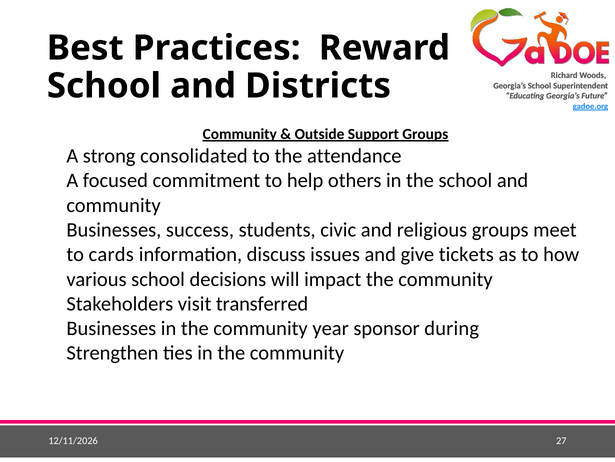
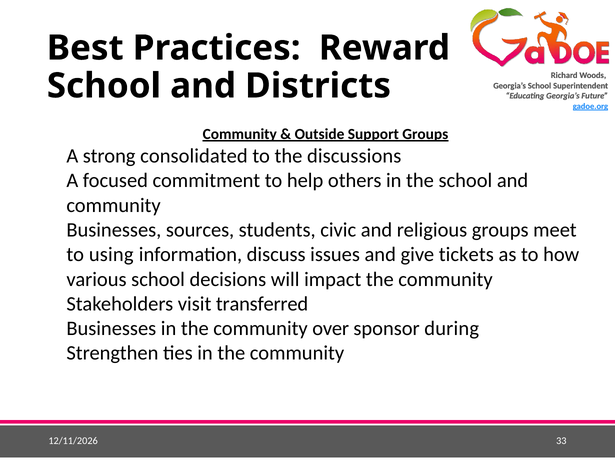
attendance: attendance -> discussions (354, 156)
success: success -> sources (200, 230)
cards: cards -> using (111, 254)
year: year -> over (331, 328)
27: 27 -> 33 (561, 440)
